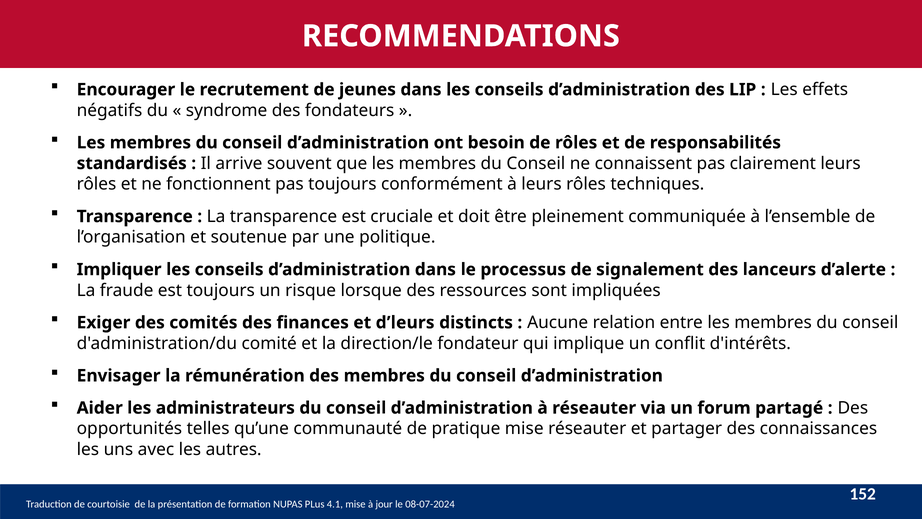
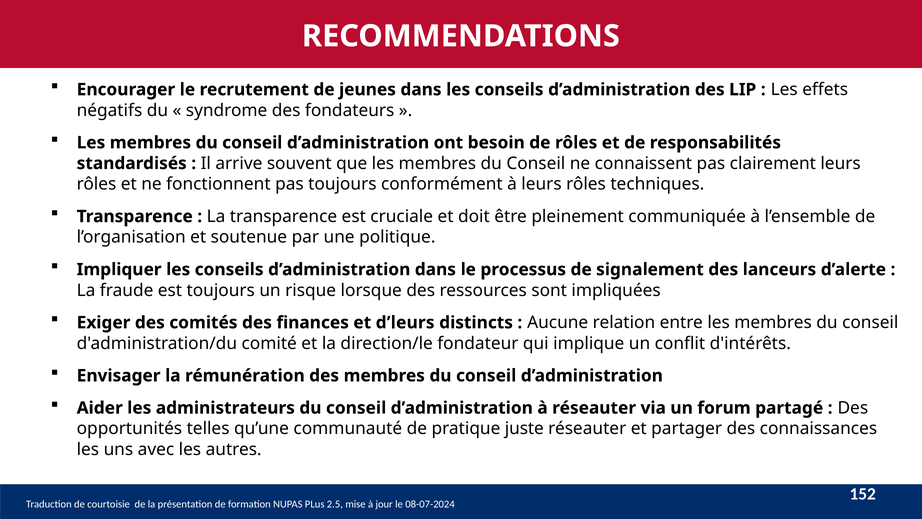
pratique mise: mise -> juste (524, 428)
4.1: 4.1 -> 2.5 (335, 504)
